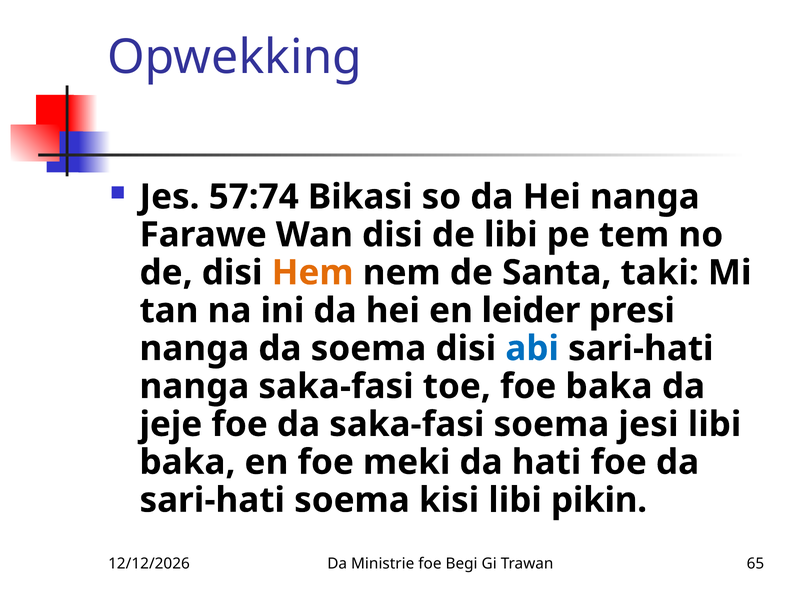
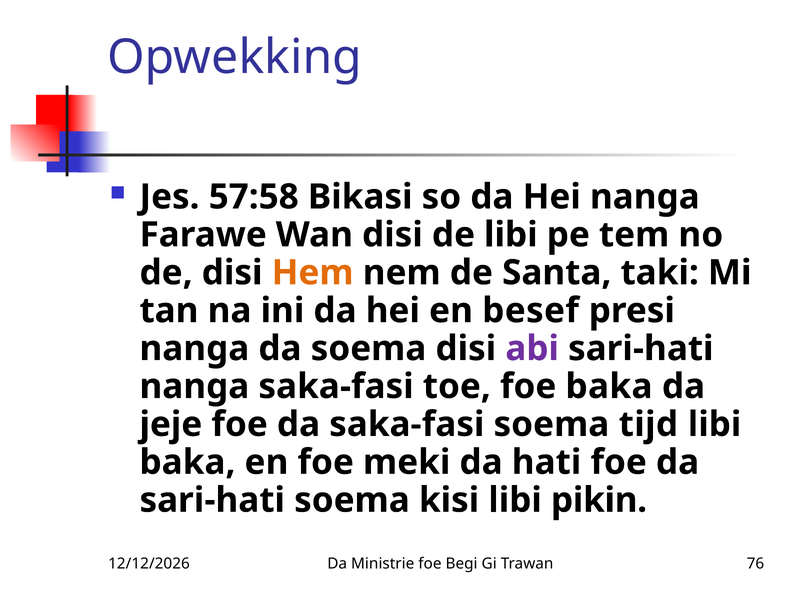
57:74: 57:74 -> 57:58 (254, 197)
leider: leider -> besef (531, 310)
abi colour: blue -> purple (532, 348)
jesi: jesi -> tijd (648, 424)
65: 65 -> 76 (755, 564)
